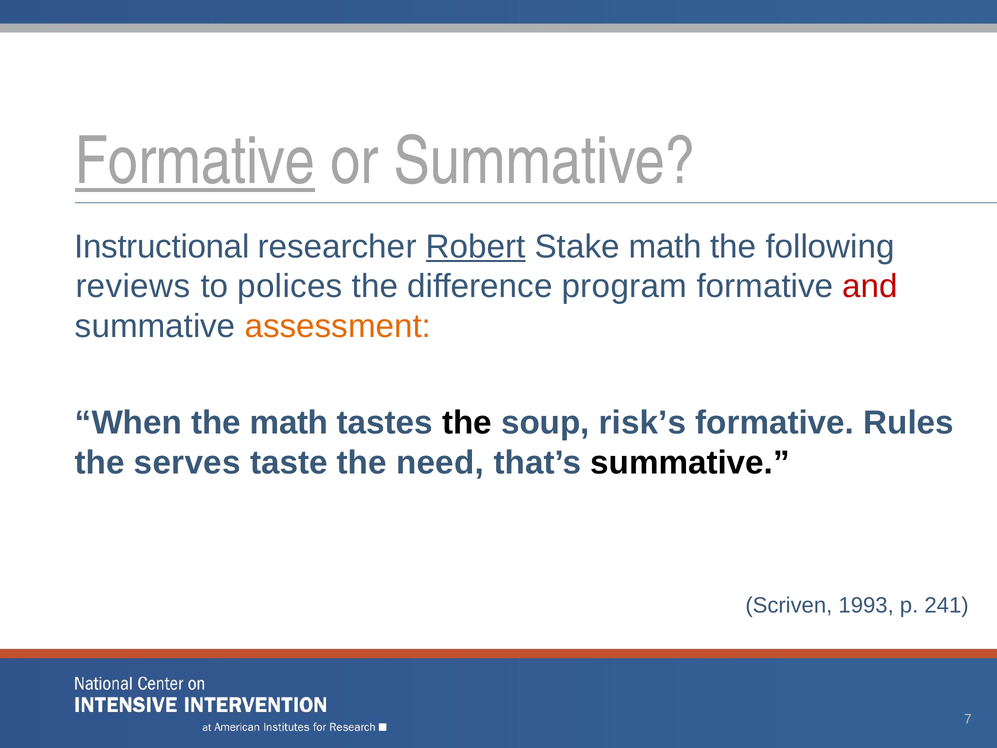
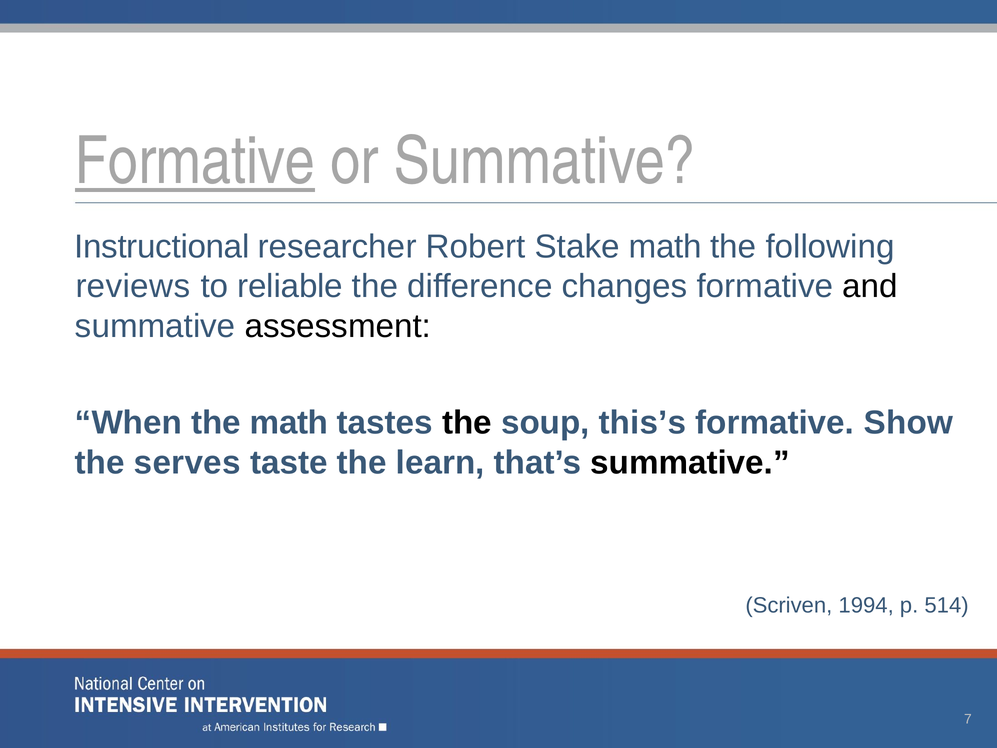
Robert underline: present -> none (476, 246)
polices: polices -> reliable (290, 286)
program: program -> changes (625, 286)
and colour: red -> black (870, 286)
assessment colour: orange -> black (338, 326)
risk’s: risk’s -> this’s (642, 423)
Rules: Rules -> Show (908, 423)
need: need -> learn (440, 462)
1993: 1993 -> 1994 (866, 605)
241: 241 -> 514 (947, 605)
